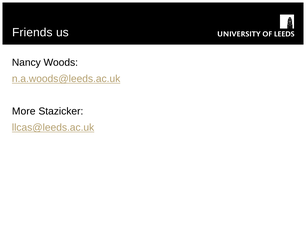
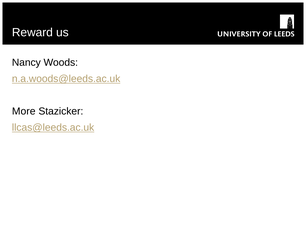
Friends: Friends -> Reward (32, 33)
